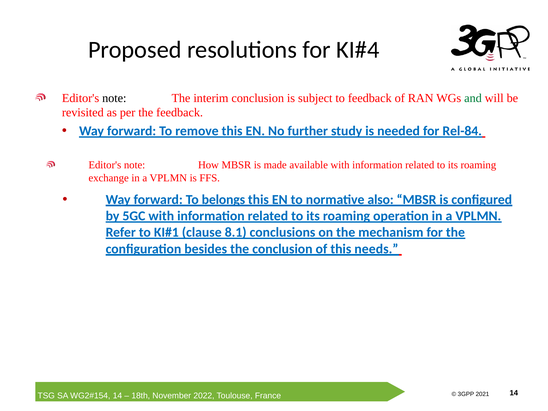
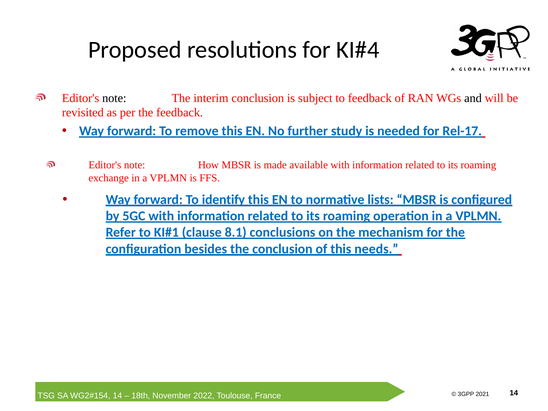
and colour: green -> black (473, 98)
Rel-84: Rel-84 -> Rel-17 (462, 131)
belongs: belongs -> identify (223, 200)
also: also -> lists (380, 200)
